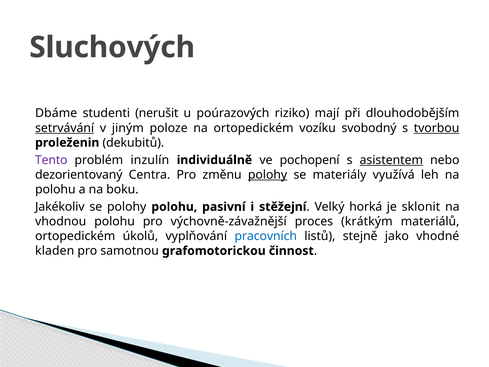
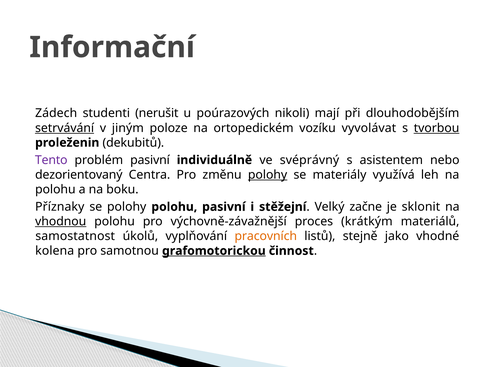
Sluchových: Sluchových -> Informační (112, 47)
Dbáme: Dbáme -> Zádech (56, 113)
riziko: riziko -> nikoli (292, 113)
svobodný: svobodný -> vyvolávat (369, 128)
problém inzulín: inzulín -> pasivní (150, 160)
pochopení: pochopení -> svéprávný (310, 160)
asistentem underline: present -> none (391, 160)
Jakékoliv: Jakékoliv -> Příznaky (60, 207)
horká: horká -> začne (366, 207)
vhodnou underline: none -> present (61, 221)
ortopedickém: ortopedickém -> samostatnost (75, 236)
pracovních colour: blue -> orange (266, 236)
kladen: kladen -> kolena (55, 251)
grafomotorickou underline: none -> present (214, 251)
